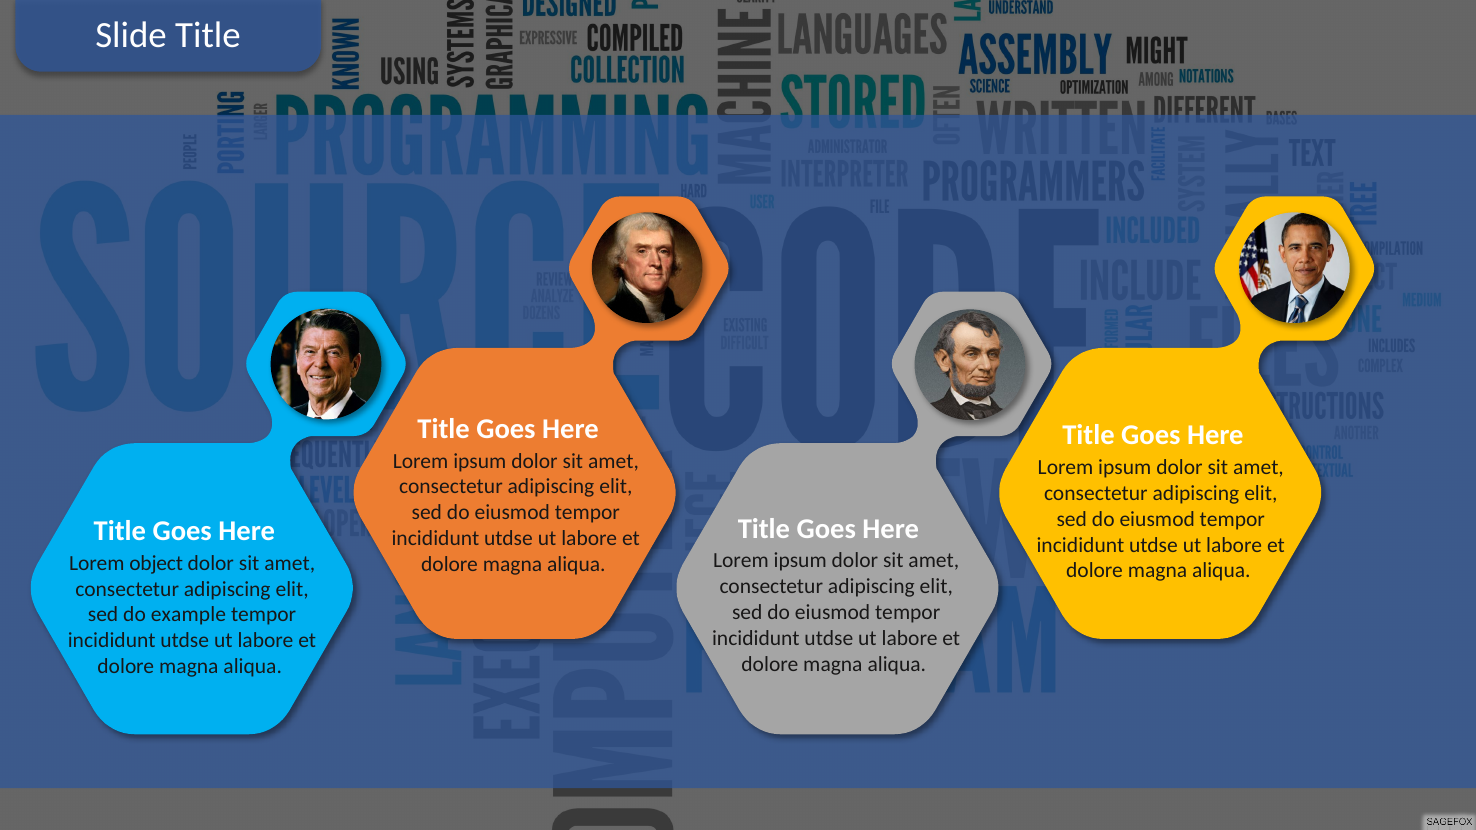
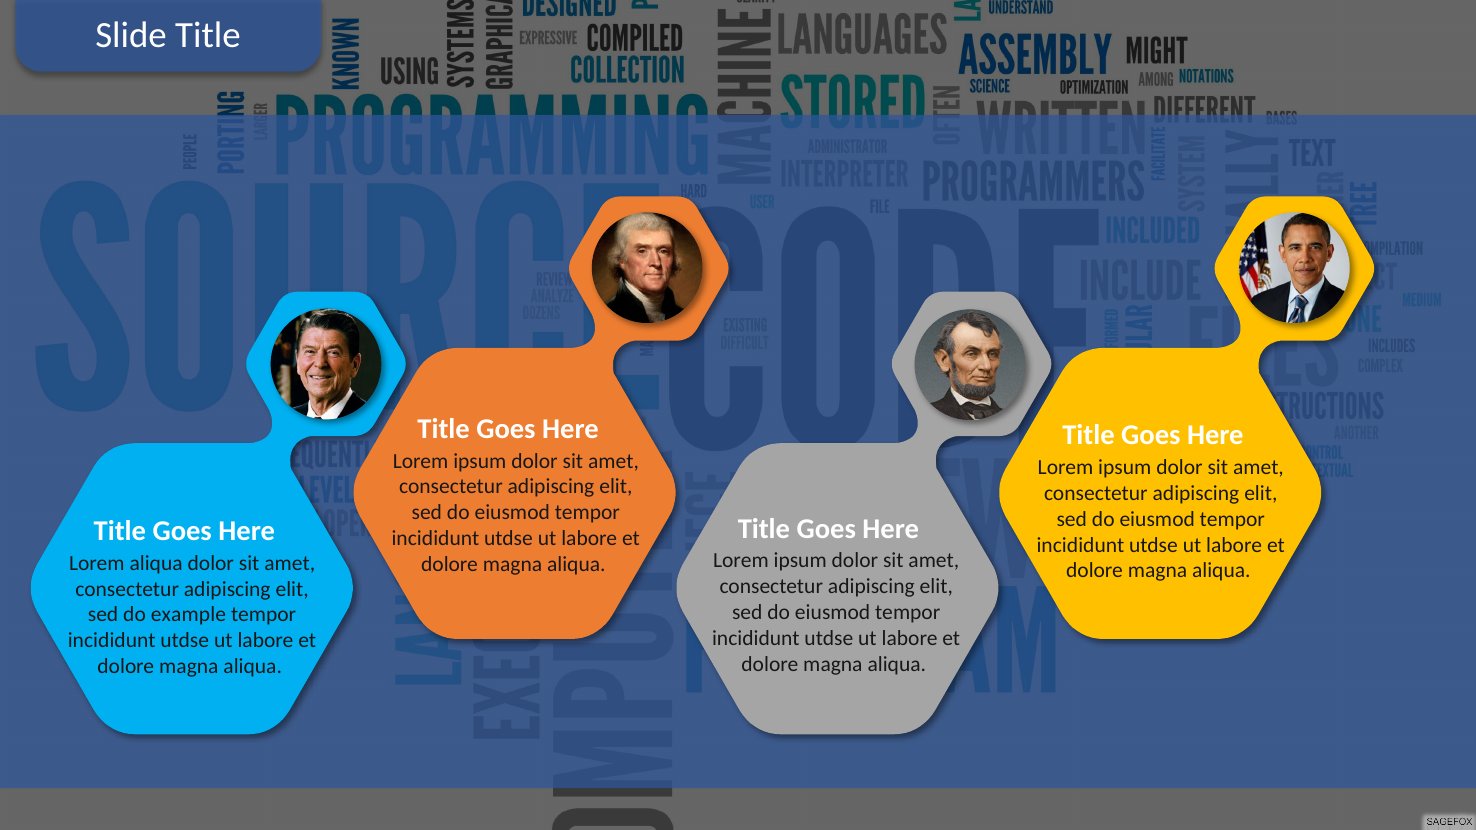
Lorem object: object -> aliqua (156, 563)
